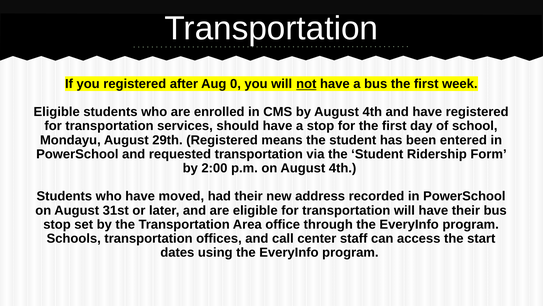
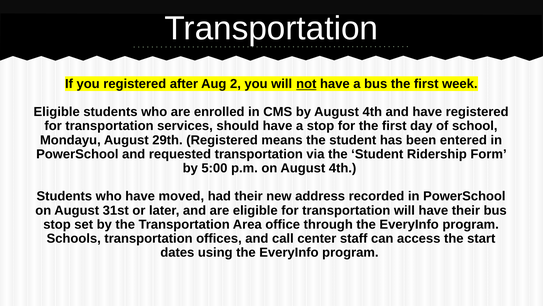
0: 0 -> 2 (235, 84)
2:00: 2:00 -> 5:00 (214, 168)
